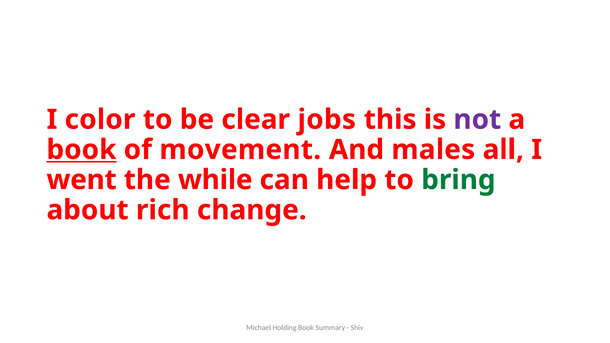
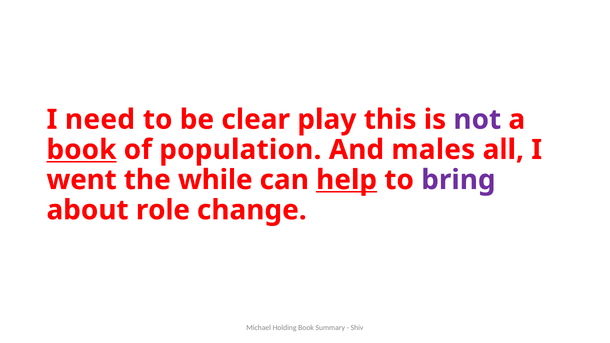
color: color -> need (100, 120)
jobs: jobs -> play (327, 120)
movement: movement -> population (240, 150)
help underline: none -> present (347, 180)
bring colour: green -> purple (458, 180)
rich: rich -> role (163, 210)
